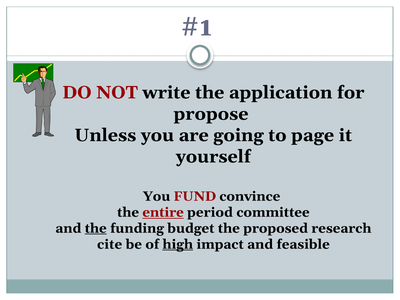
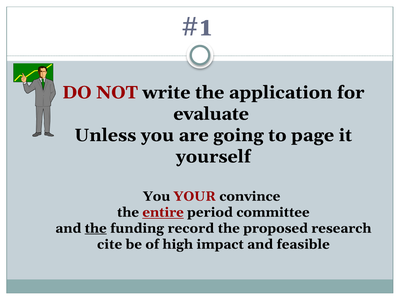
propose: propose -> evaluate (211, 114)
FUND: FUND -> YOUR (195, 196)
budget: budget -> record (191, 228)
high underline: present -> none (178, 244)
